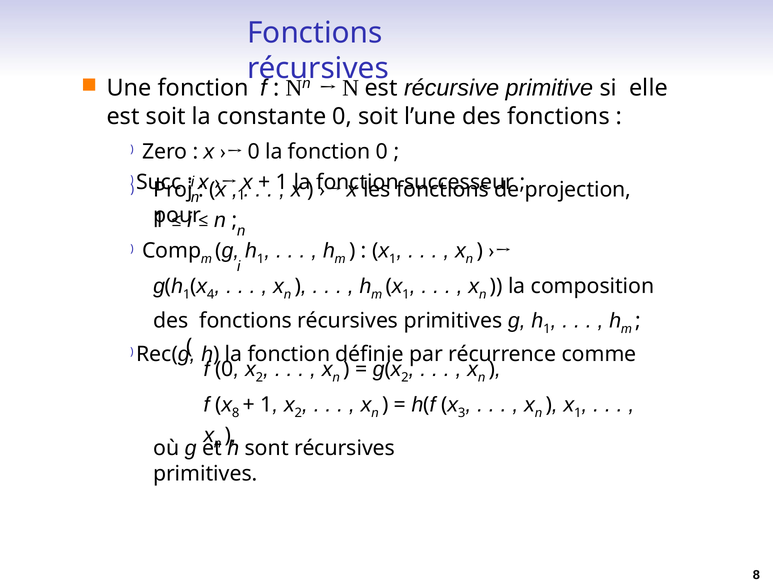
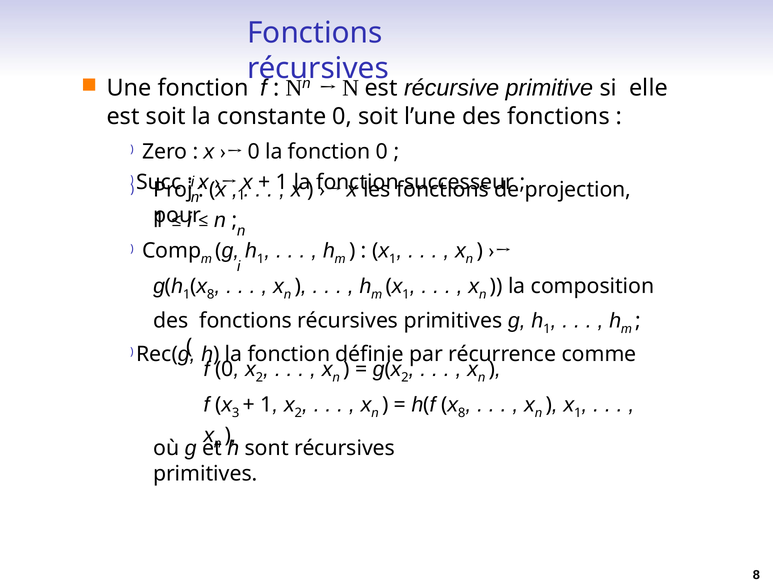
1 x 4: 4 -> 8 (211, 295)
x 8: 8 -> 3 (236, 413)
h(f x 3: 3 -> 8 (462, 413)
